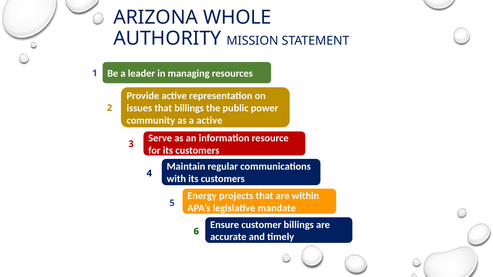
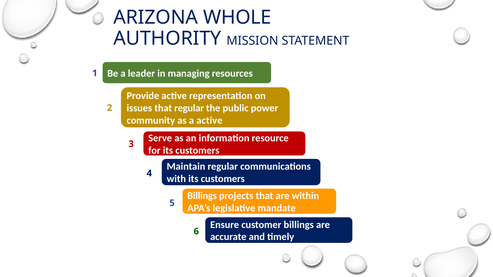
that billings: billings -> regular (189, 108)
Energy: Energy -> Billings (202, 196)
